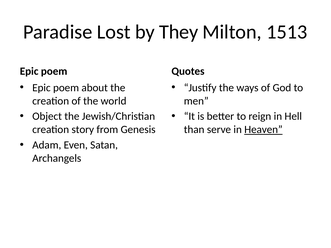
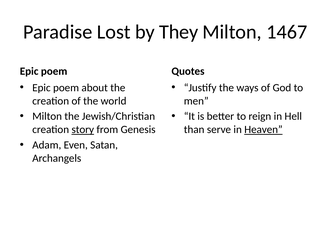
1513: 1513 -> 1467 (287, 32)
Object: Object -> Milton (47, 116)
story underline: none -> present (83, 130)
